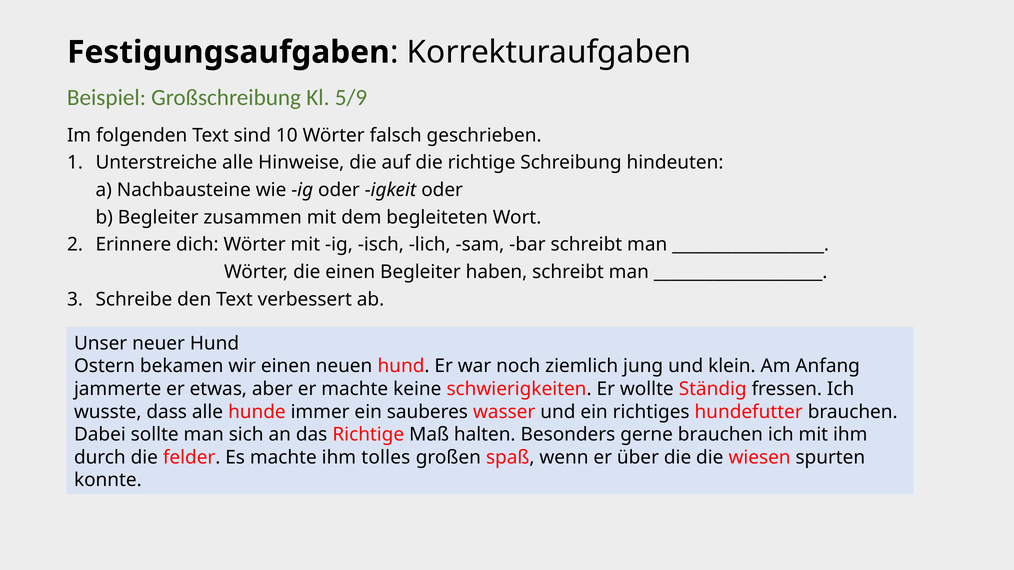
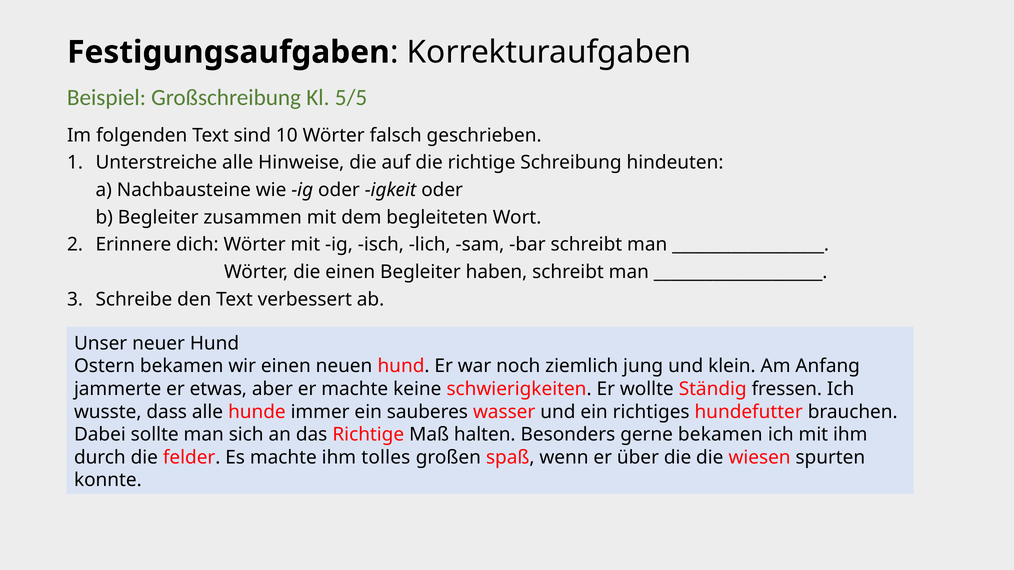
5/9: 5/9 -> 5/5 (351, 98)
gerne brauchen: brauchen -> bekamen (720, 435)
